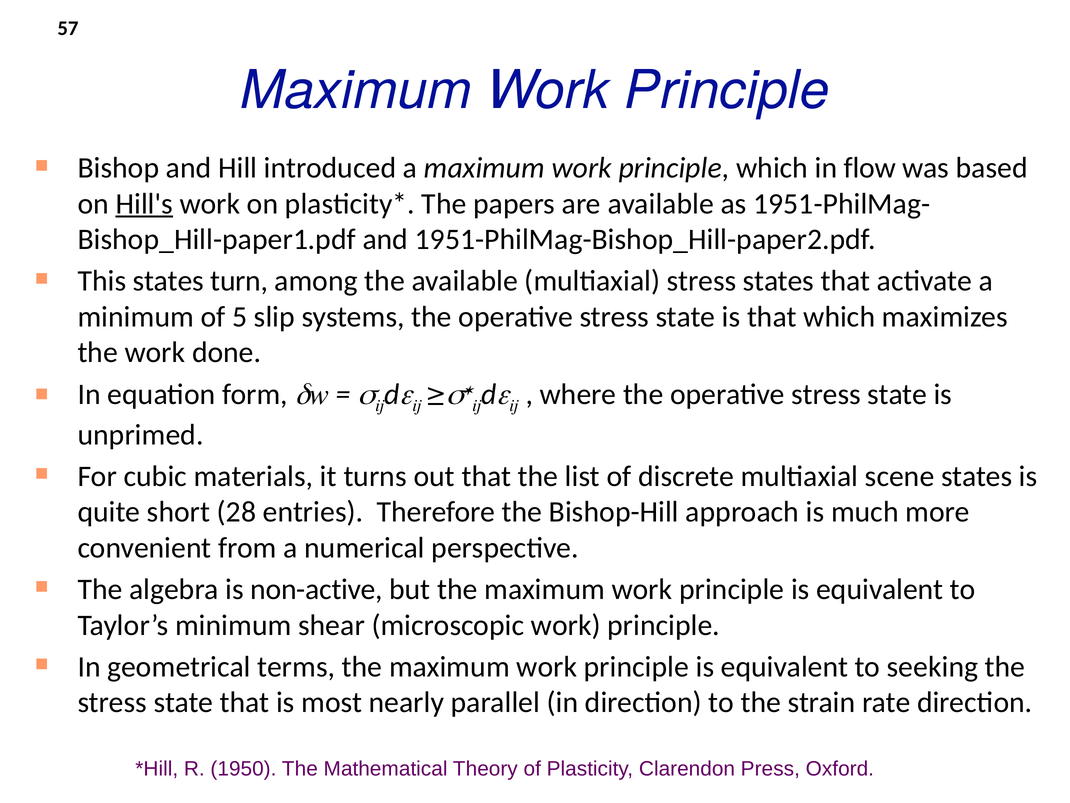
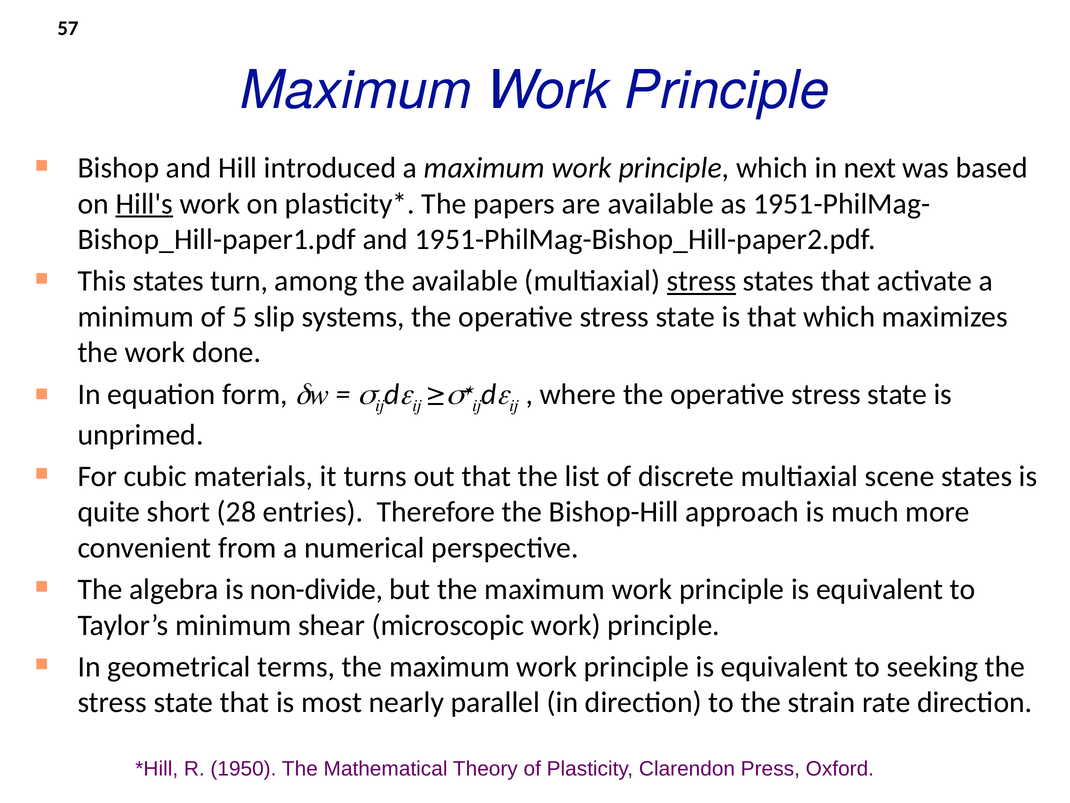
flow: flow -> next (870, 168)
stress underline: none -> present (702, 281)
non-active: non-active -> non-divide (317, 589)
